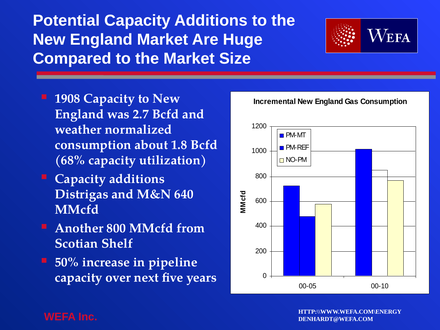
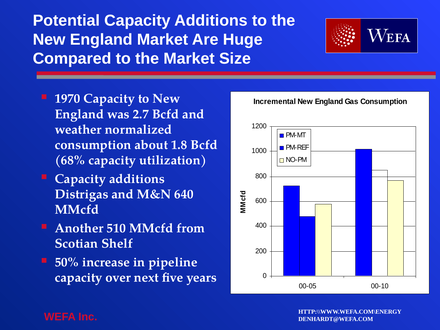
1908: 1908 -> 1970 (68, 99)
Another 800: 800 -> 510 (116, 228)
